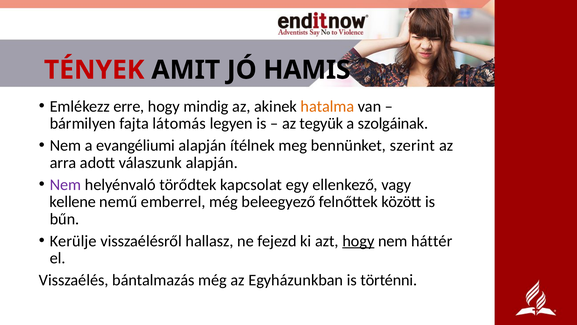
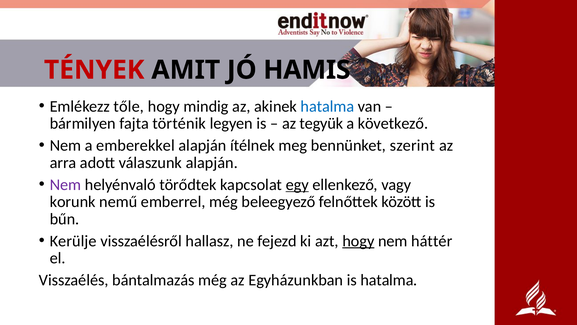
erre: erre -> tőle (129, 106)
hatalma colour: orange -> blue (327, 106)
látomás: látomás -> történik (179, 123)
szolgáinak: szolgáinak -> következő (393, 123)
evangéliumi: evangéliumi -> emberekkel (136, 145)
egy underline: none -> present (297, 184)
kellene: kellene -> korunk (73, 202)
is történni: történni -> hatalma (389, 280)
